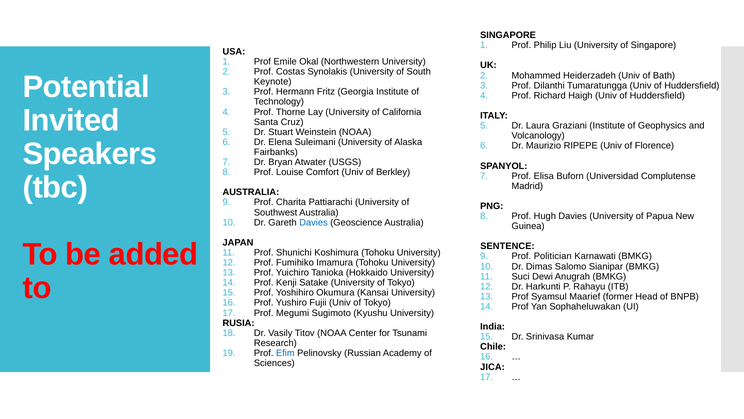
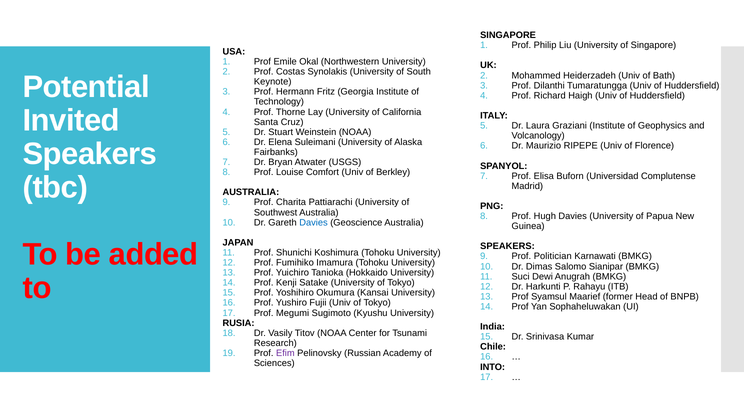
SENTENCE: SENTENCE -> SPEAKERS (507, 246)
Efim colour: blue -> purple (285, 353)
JICA: JICA -> INTO (493, 367)
